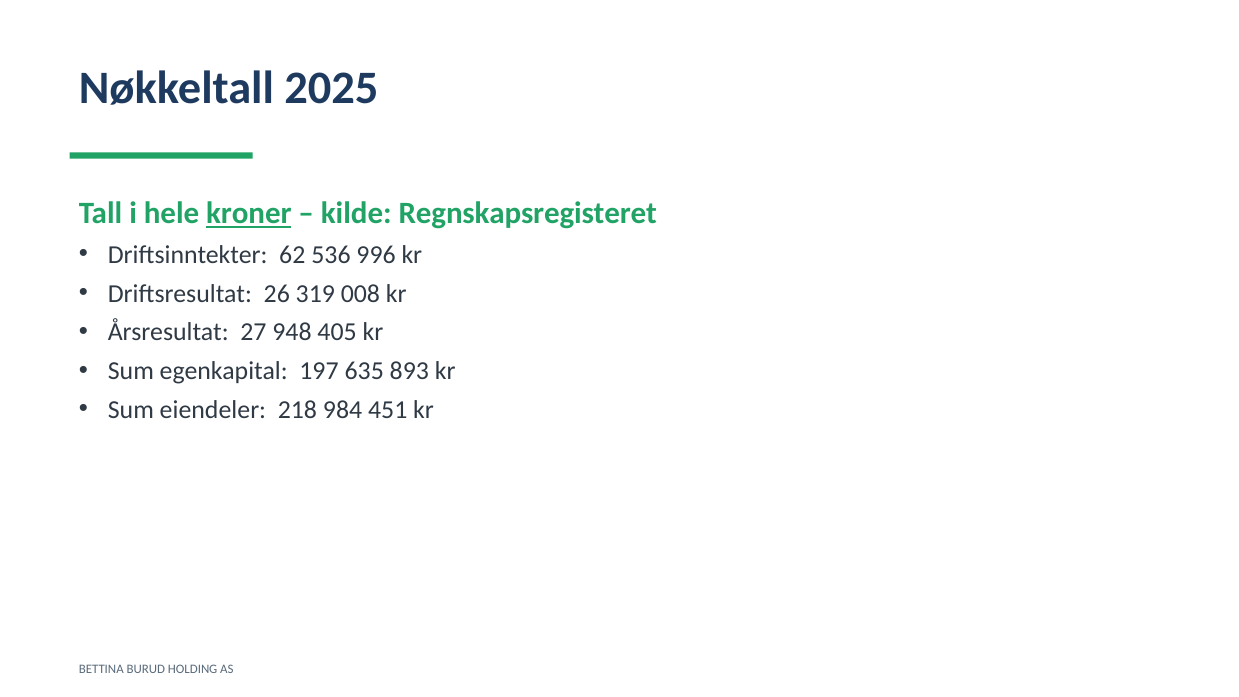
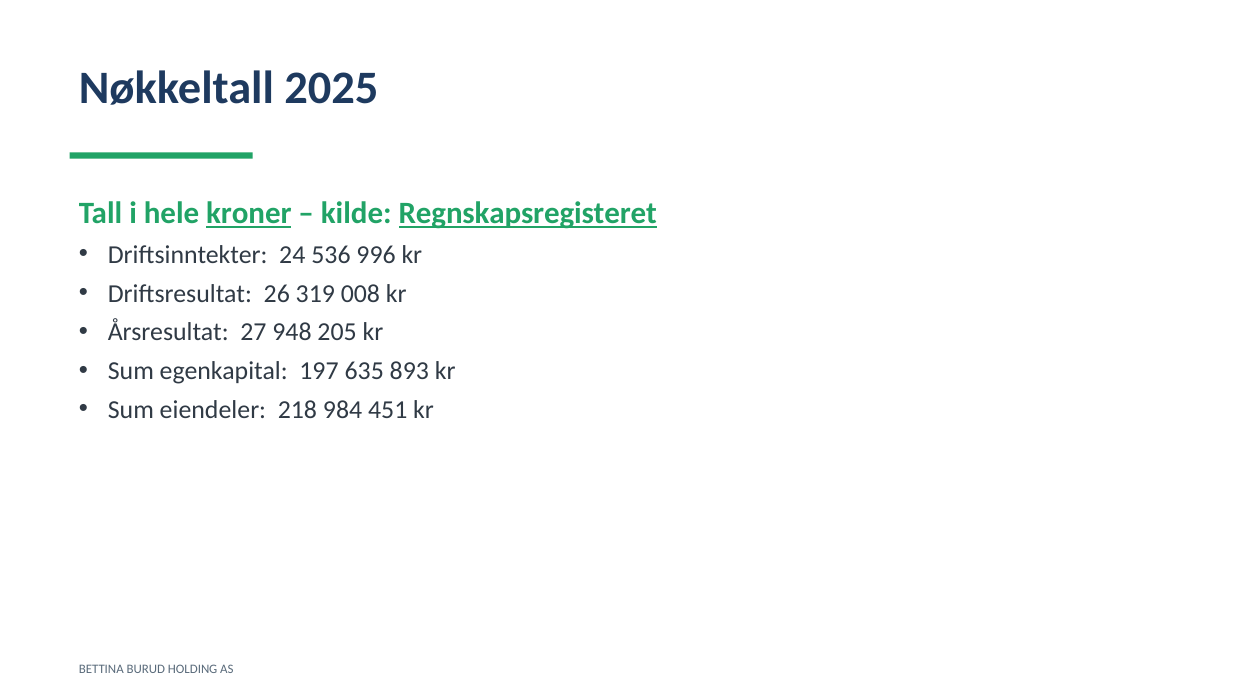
Regnskapsregisteret underline: none -> present (528, 213)
62: 62 -> 24 (292, 255)
405: 405 -> 205 (337, 332)
